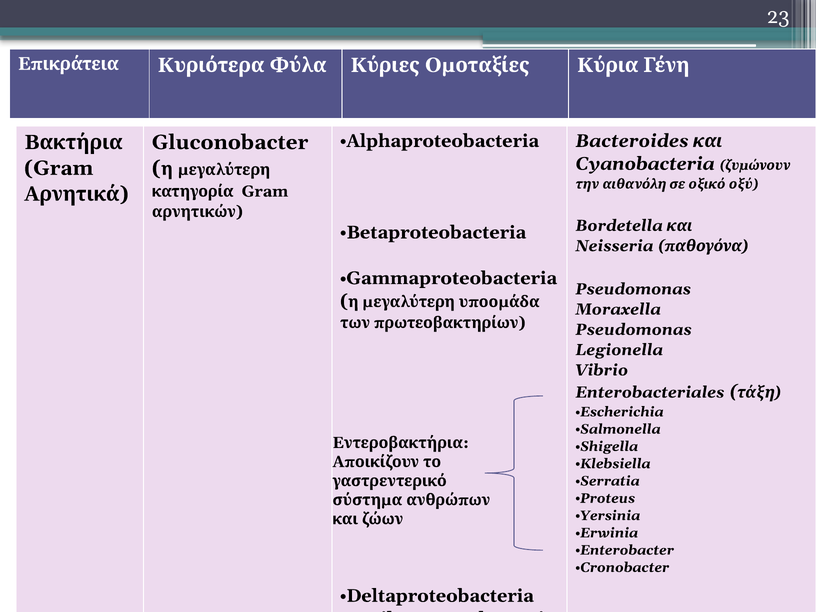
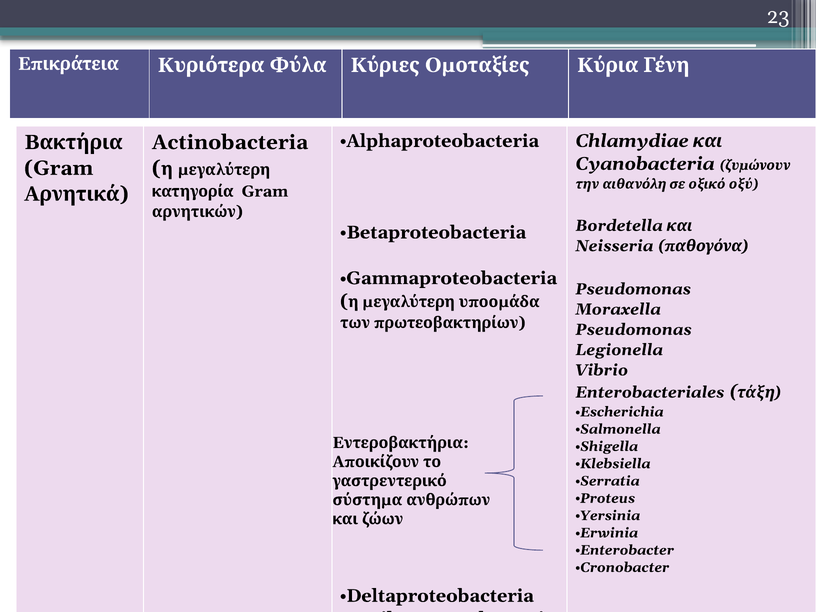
Bacteroides: Bacteroides -> Chlamydiae (632, 141)
Gluconobacter: Gluconobacter -> Actinobacteria (230, 142)
